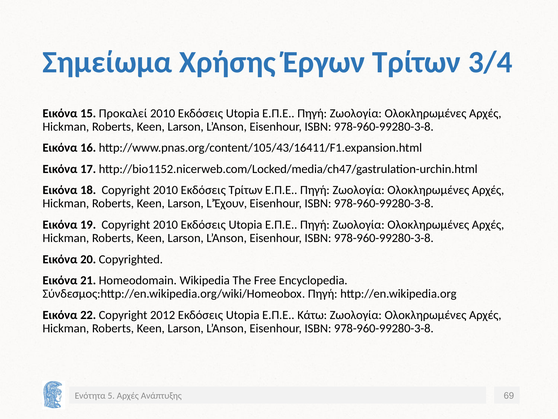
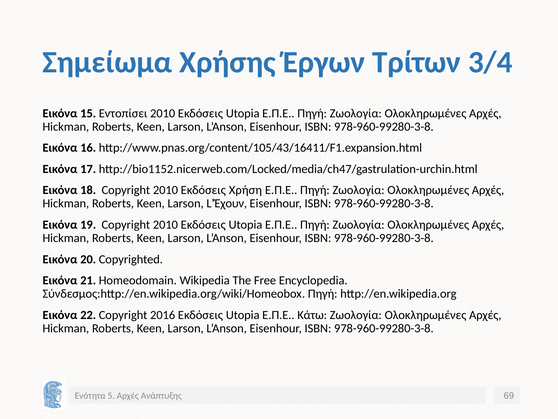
Προκαλεί: Προκαλεί -> Εντοπίσει (123, 113)
Eκδόσεις Τρίτων: Τρίτων -> Χρήση (245, 190)
2012: 2012 -> 2016 (163, 315)
